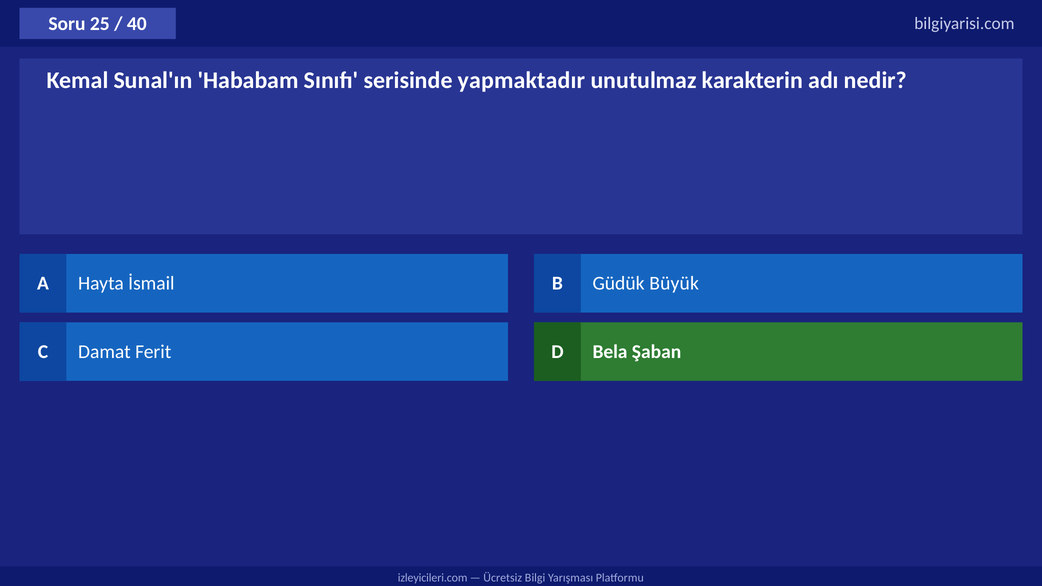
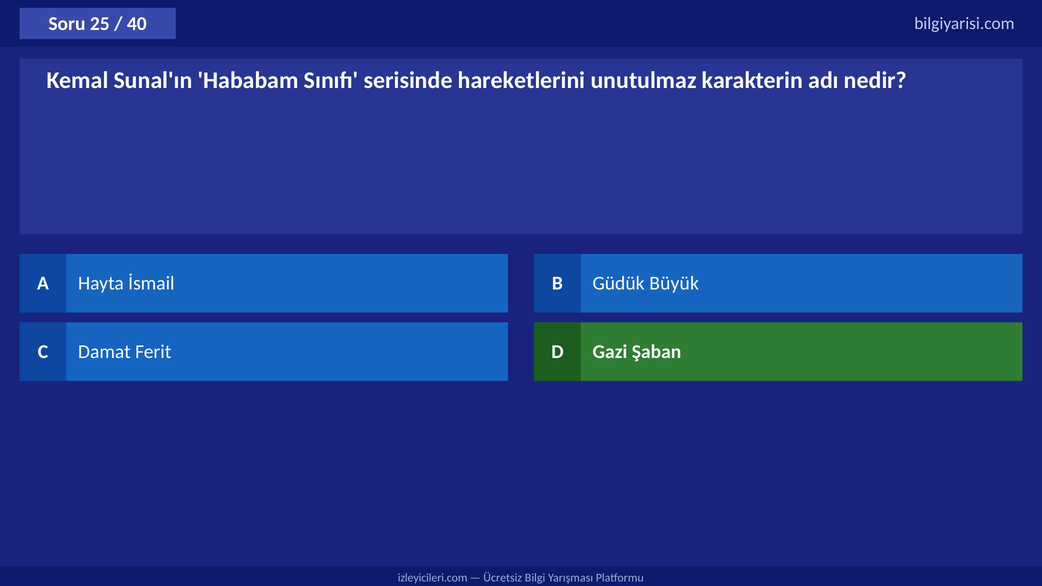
yapmaktadır: yapmaktadır -> hareketlerini (522, 80)
Bela: Bela -> Gazi (610, 352)
